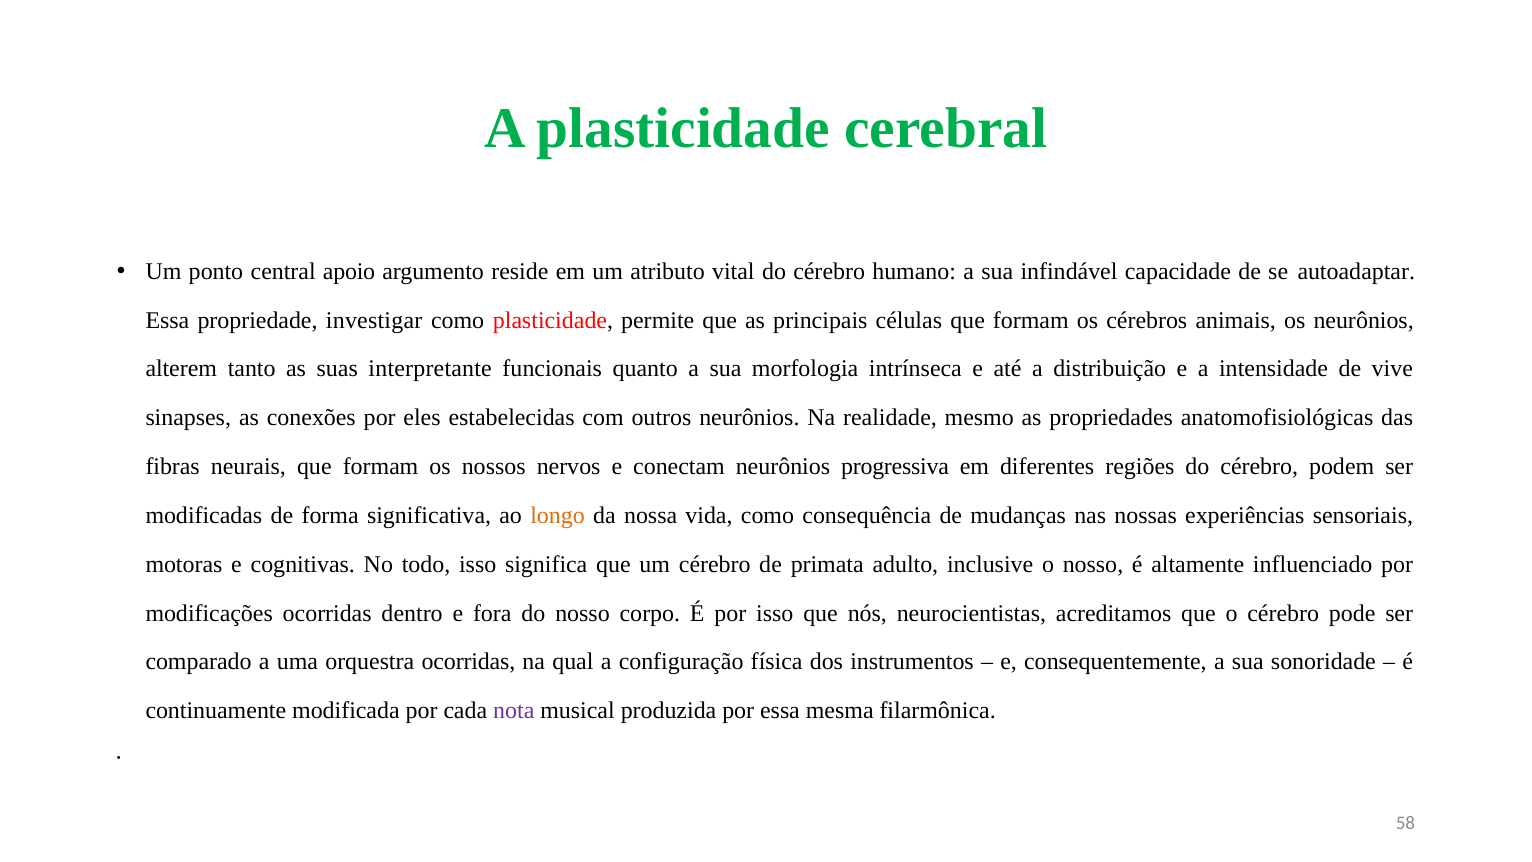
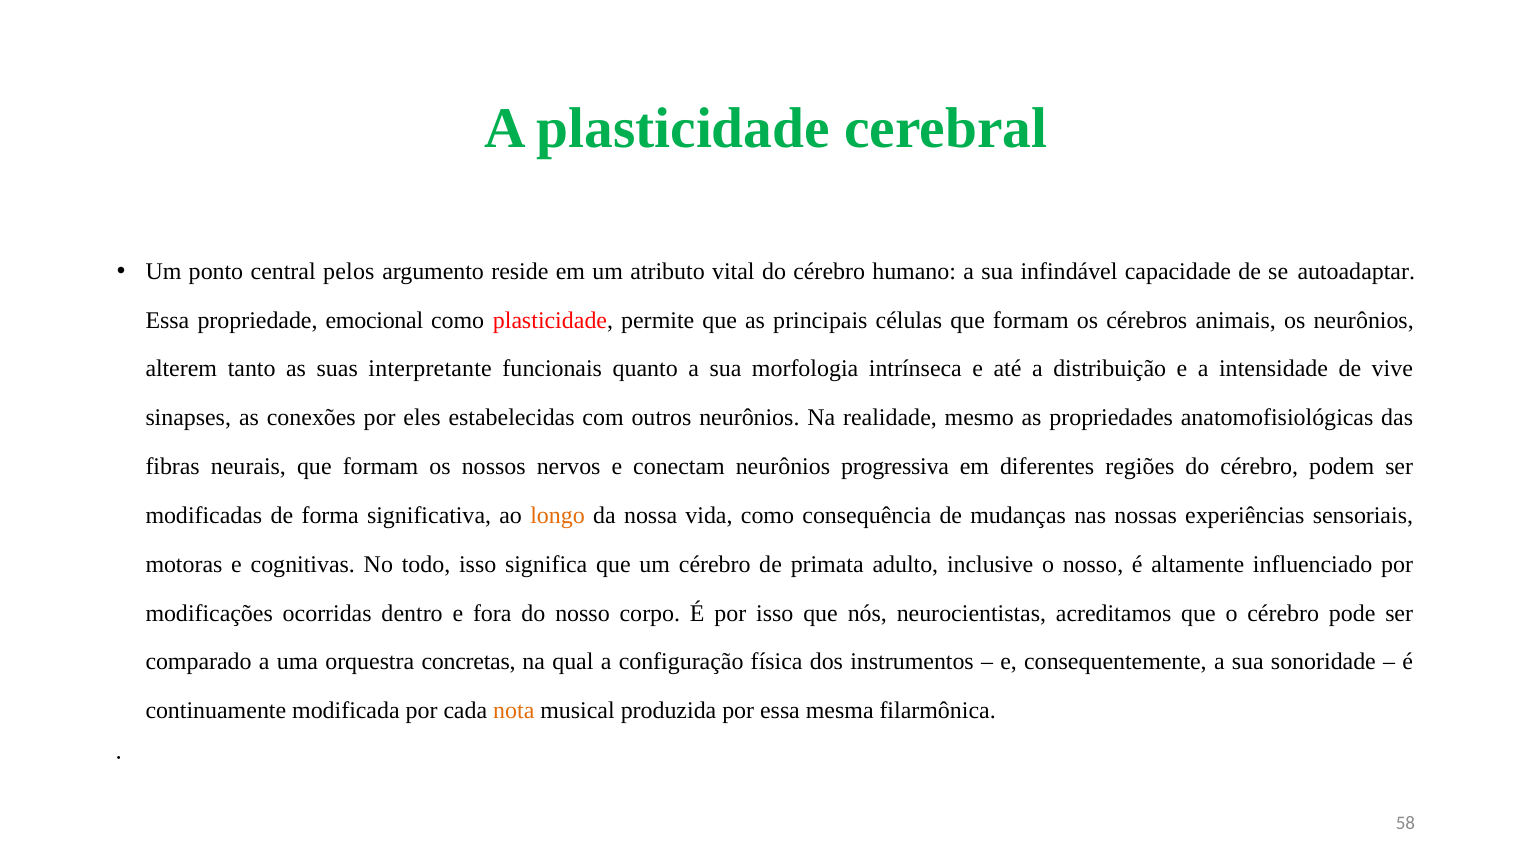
apoio: apoio -> pelos (349, 271)
investigar: investigar -> emocional (374, 320)
orquestra ocorridas: ocorridas -> concretas (469, 662)
nota colour: purple -> orange (514, 711)
